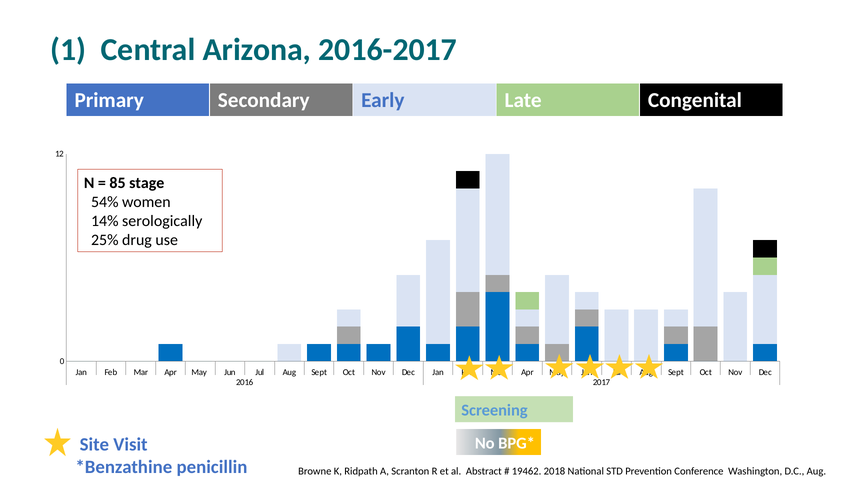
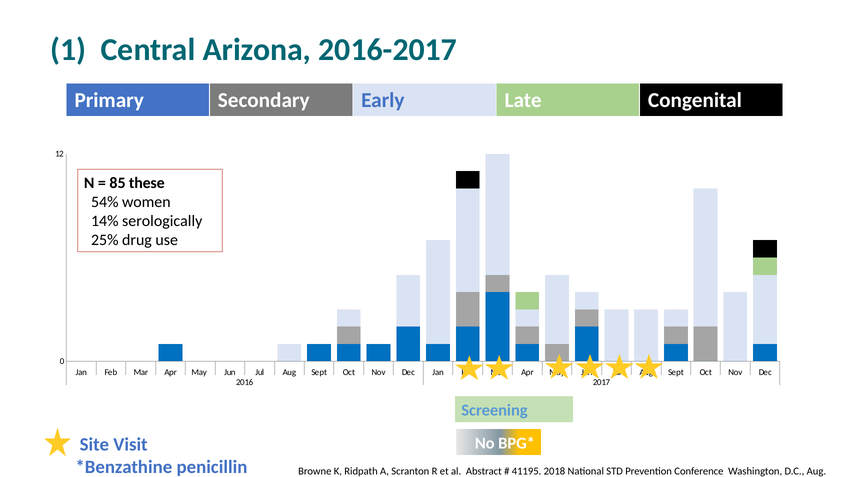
stage: stage -> these (147, 183)
19462: 19462 -> 41195 (527, 472)
